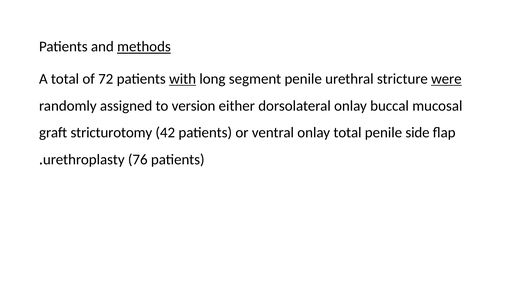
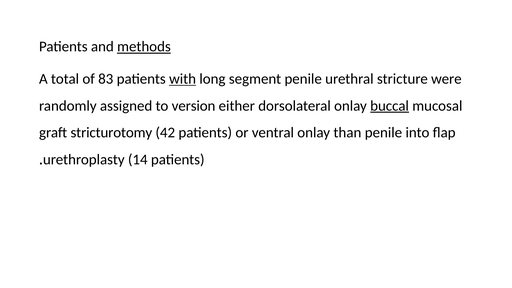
72: 72 -> 83 (106, 79)
were underline: present -> none (446, 79)
buccal underline: none -> present (390, 106)
onlay total: total -> than (347, 133)
side: side -> into (417, 133)
76: 76 -> 14 (138, 160)
